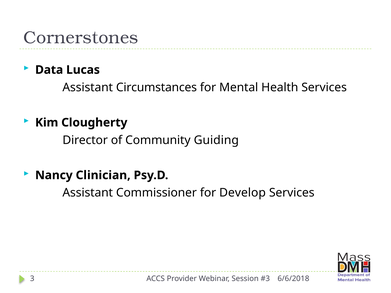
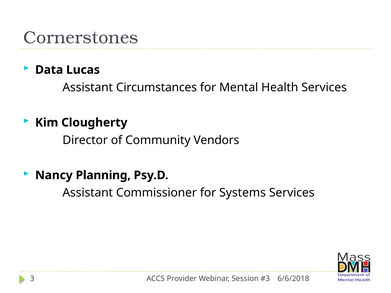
Guiding: Guiding -> Vendors (216, 140)
Clinician: Clinician -> Planning (103, 175)
Develop: Develop -> Systems (243, 193)
